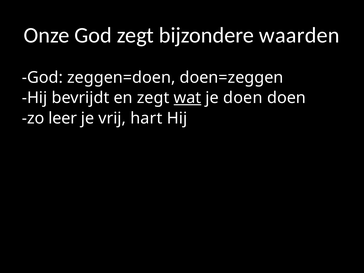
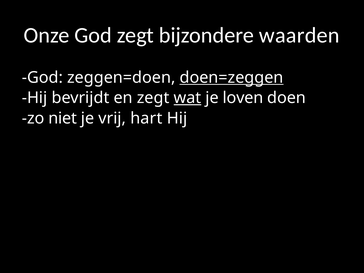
doen=zeggen underline: none -> present (232, 77)
je doen: doen -> loven (243, 98)
leer: leer -> niet (63, 118)
